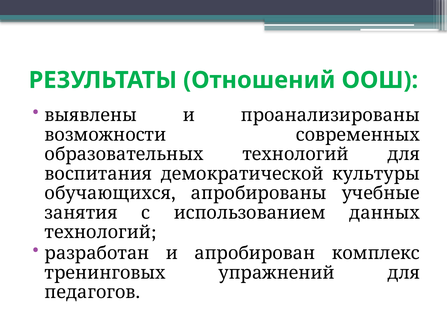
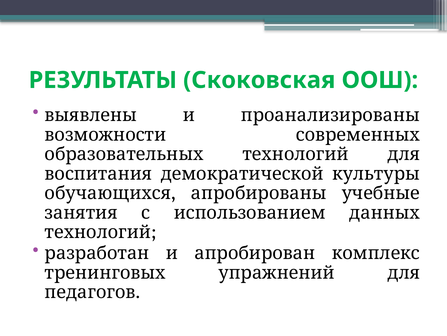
Отношений: Отношений -> Скоковская (259, 80)
